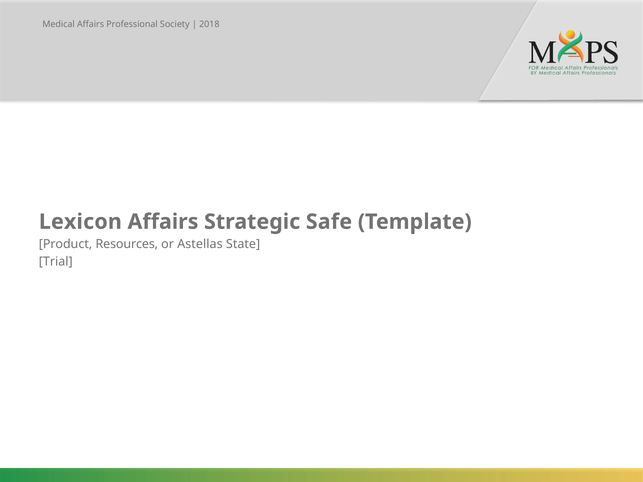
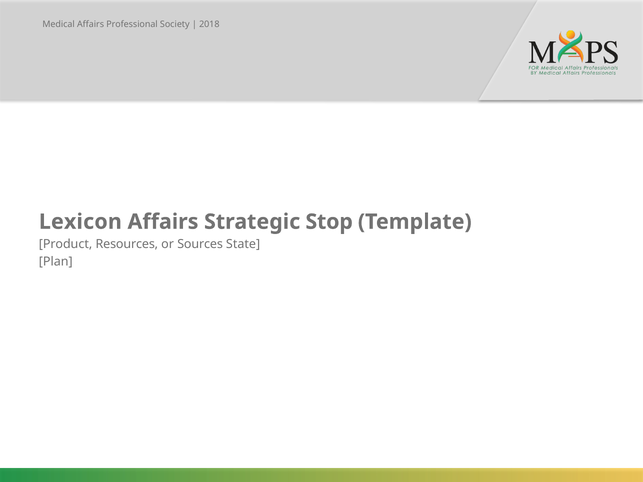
Safe: Safe -> Stop (329, 222)
Astellas: Astellas -> Sources (200, 244)
Trial: Trial -> Plan (56, 262)
